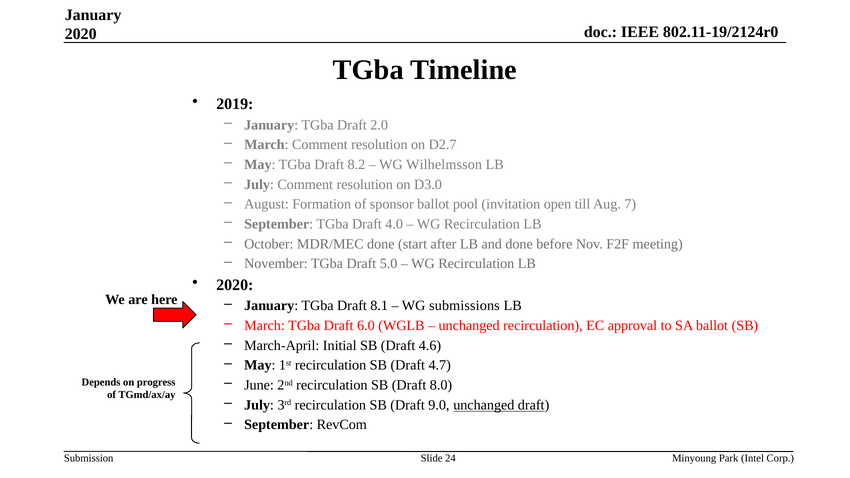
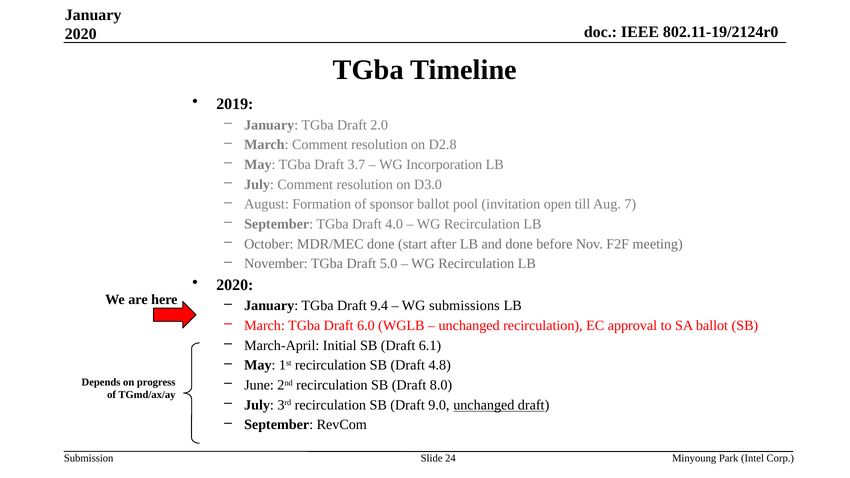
D2.7: D2.7 -> D2.8 (443, 145)
8.2: 8.2 -> 3.7 (356, 165)
Wilhelmsson: Wilhelmsson -> Incorporation (444, 165)
8.1: 8.1 -> 9.4 (379, 306)
4.6: 4.6 -> 6.1 (430, 346)
4.7: 4.7 -> 4.8 (440, 365)
